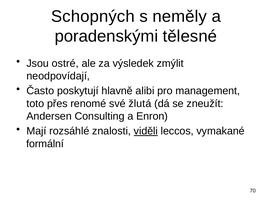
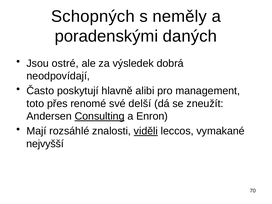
tělesné: tělesné -> daných (190, 36)
zmýlit: zmýlit -> dobrá (170, 63)
žlutá: žlutá -> delší (140, 104)
Consulting underline: none -> present (100, 116)
formální: formální -> nejvyšší (45, 144)
